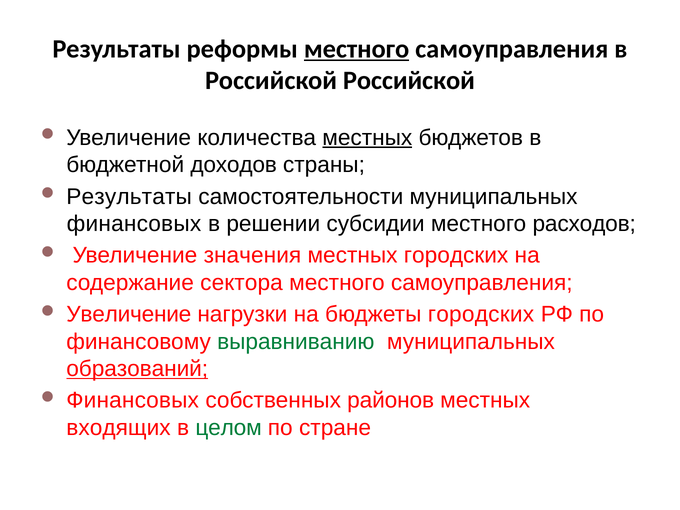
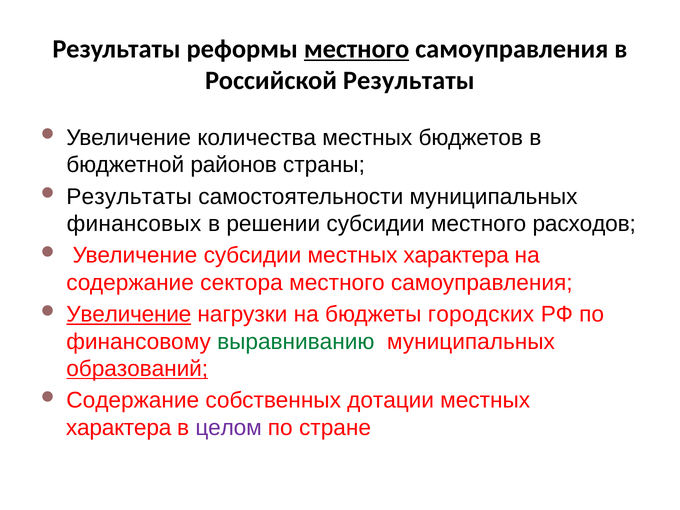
Российской Российской: Российской -> Результаты (409, 81)
местных underline: present -> none (367, 138)
доходов: доходов -> районов (234, 165)
Увеличение значения: значения -> субсидии (252, 255)
городских: городских -> характера (456, 255)
Увеличение underline: none -> present (129, 314)
Финансовых: Финансовых -> Содержание (133, 400)
районов: районов -> дотации (391, 400)
входящих: входящих -> характера (119, 428)
целом colour: green -> purple (229, 428)
